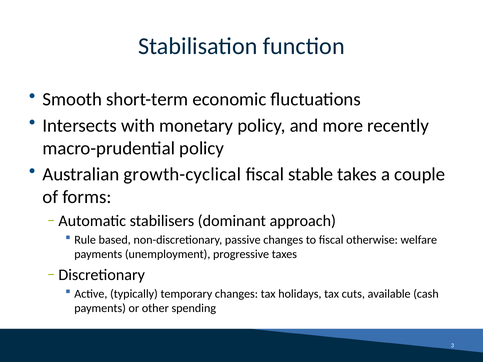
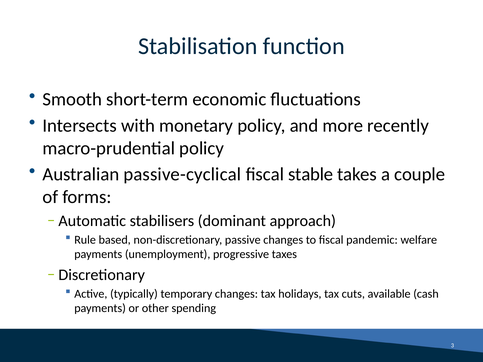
growth-cyclical: growth-cyclical -> passive-cyclical (182, 175)
otherwise: otherwise -> pandemic (372, 240)
